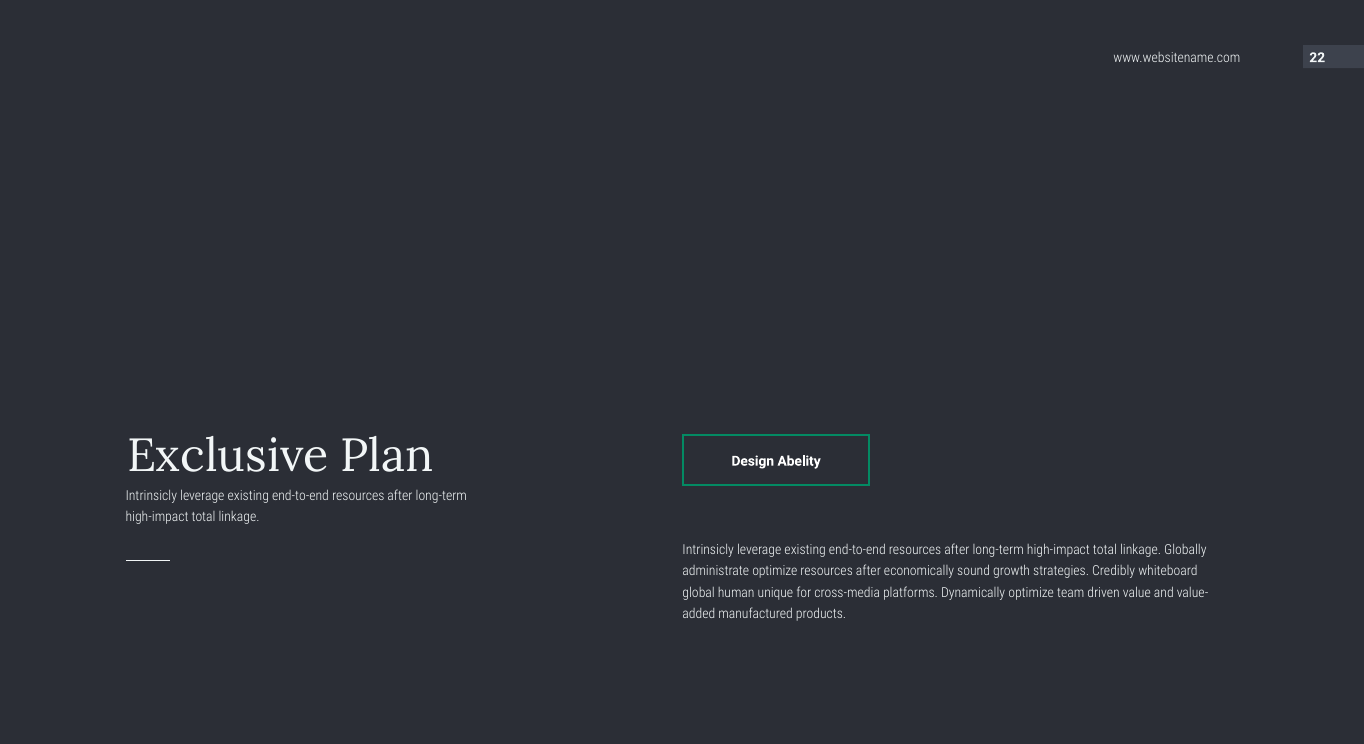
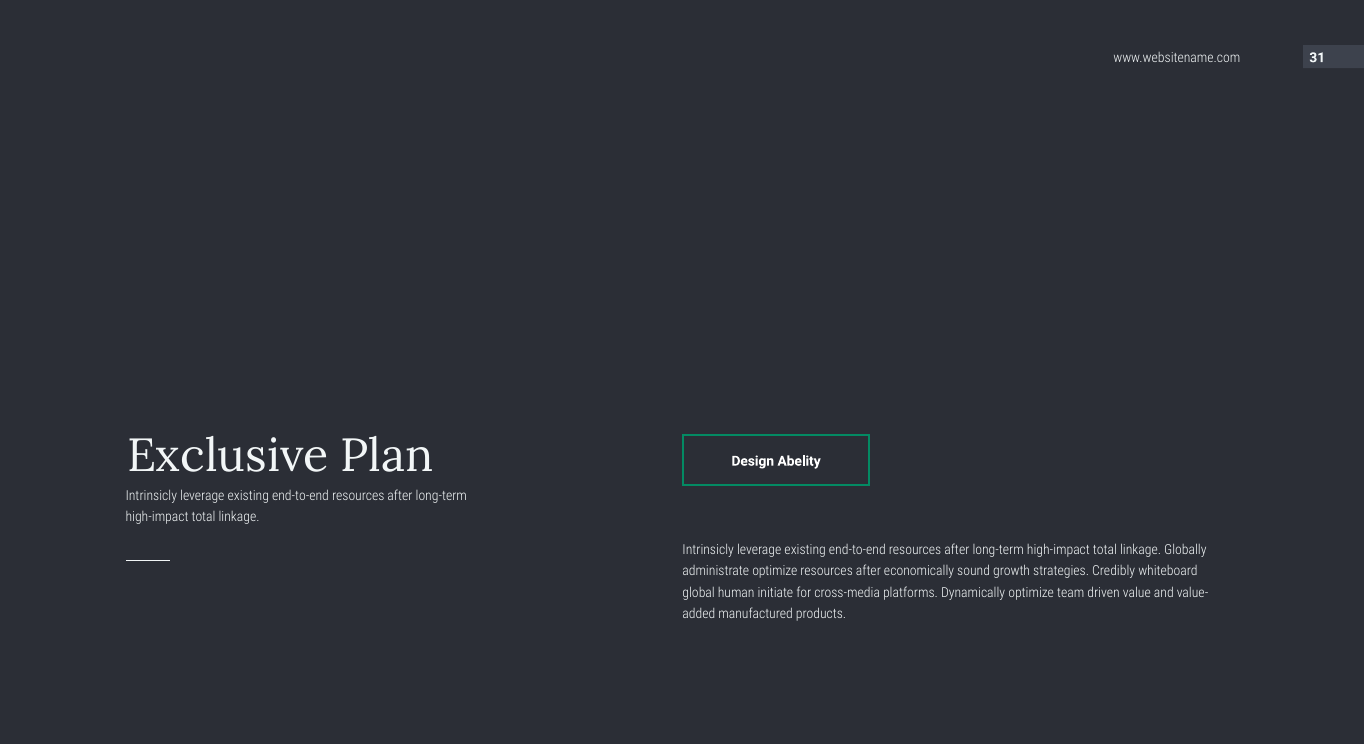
22: 22 -> 31 (1317, 58)
unique: unique -> initiate (775, 593)
